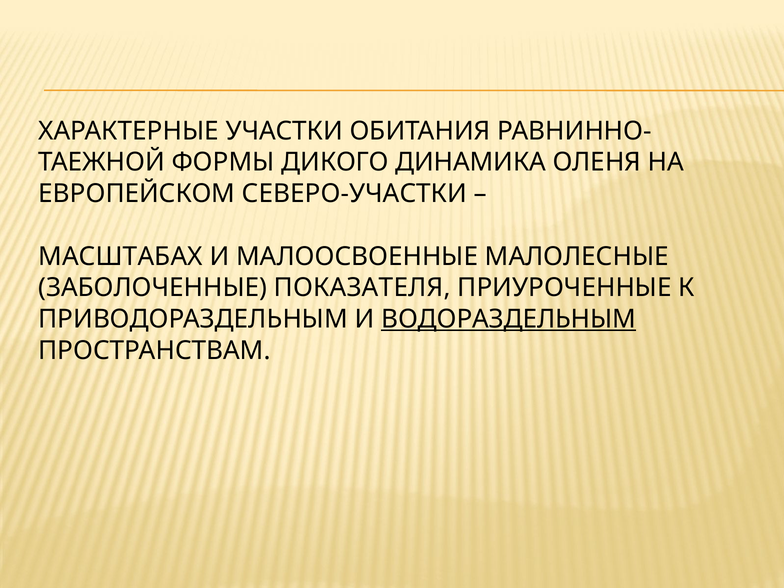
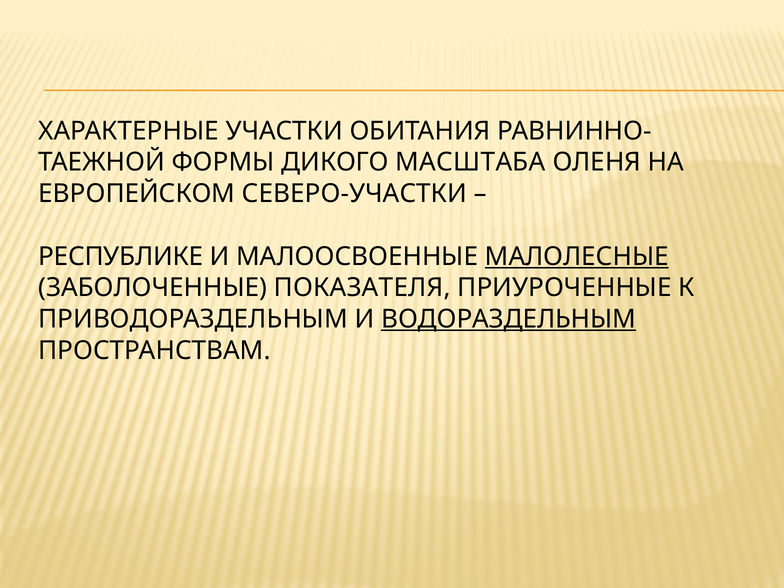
ДИНАМИКА: ДИНАМИКА -> МАСШТАБА (470, 162)
МАСШТАБАХ: МАСШТАБАХ -> РЕСПУБЛИКЕ (121, 256)
МАЛОЛЕСНЫЕ underline: none -> present (577, 256)
